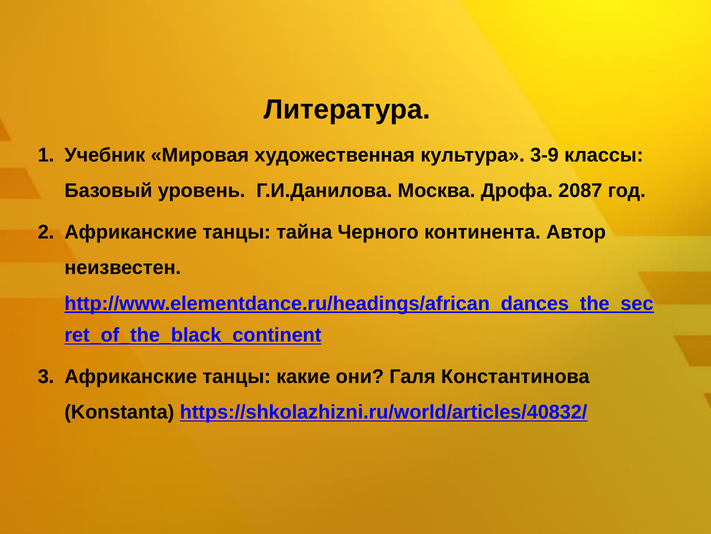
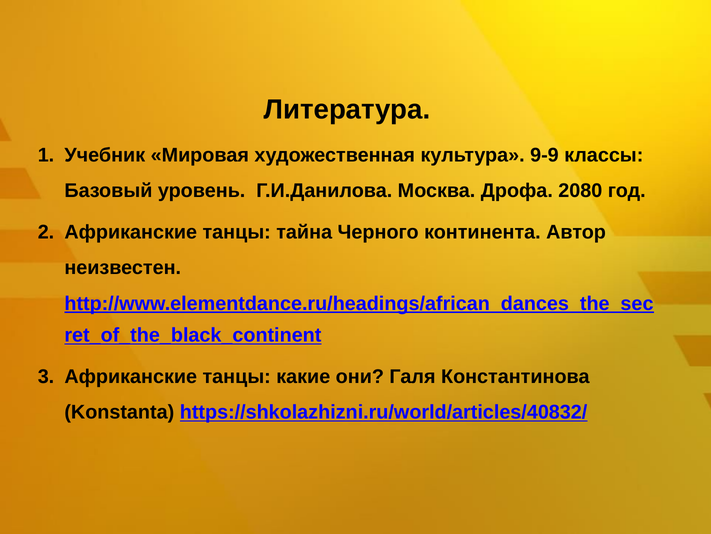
3-9: 3-9 -> 9-9 (544, 155)
2087: 2087 -> 2080 (580, 191)
